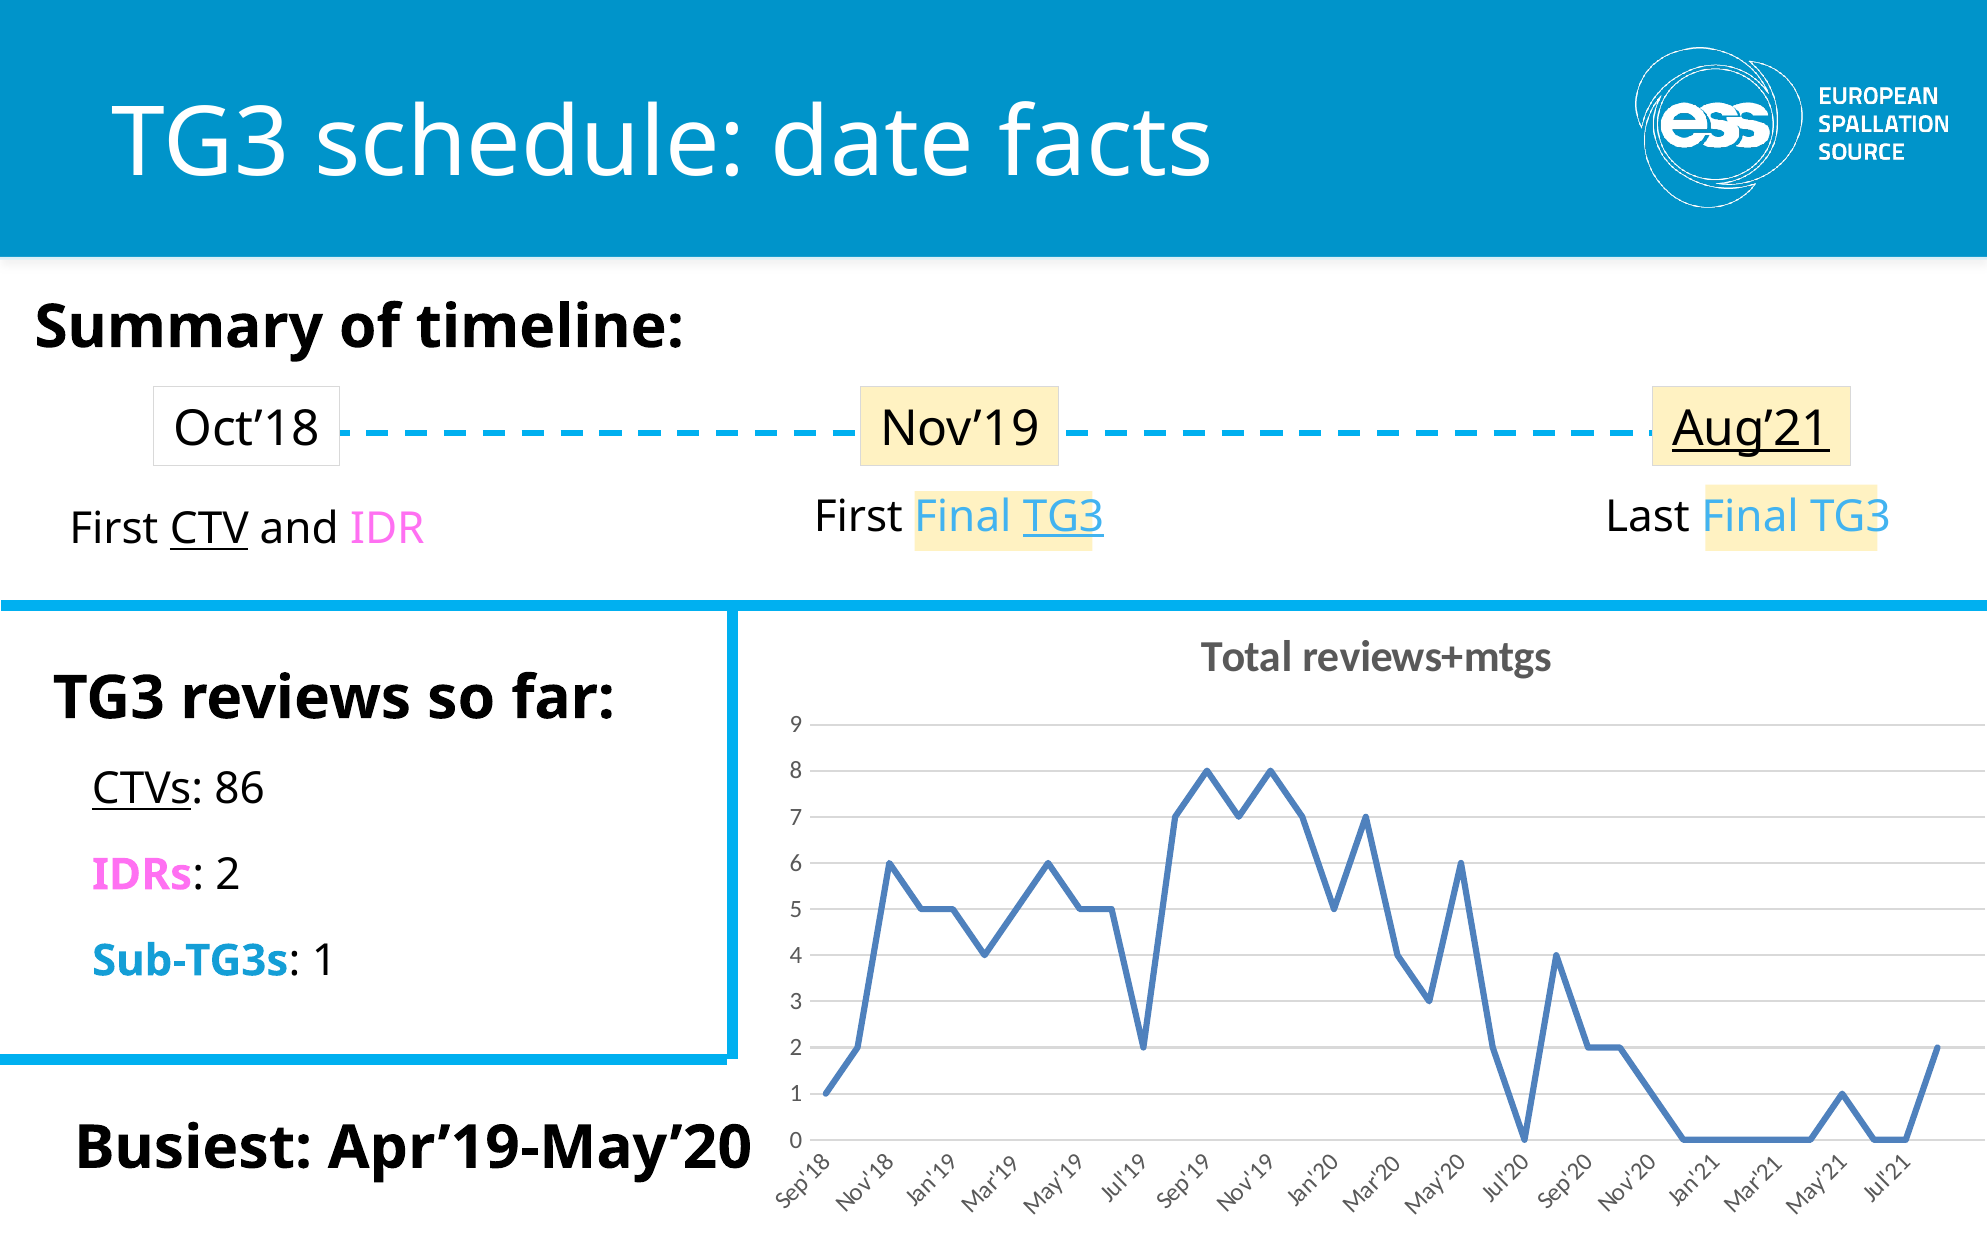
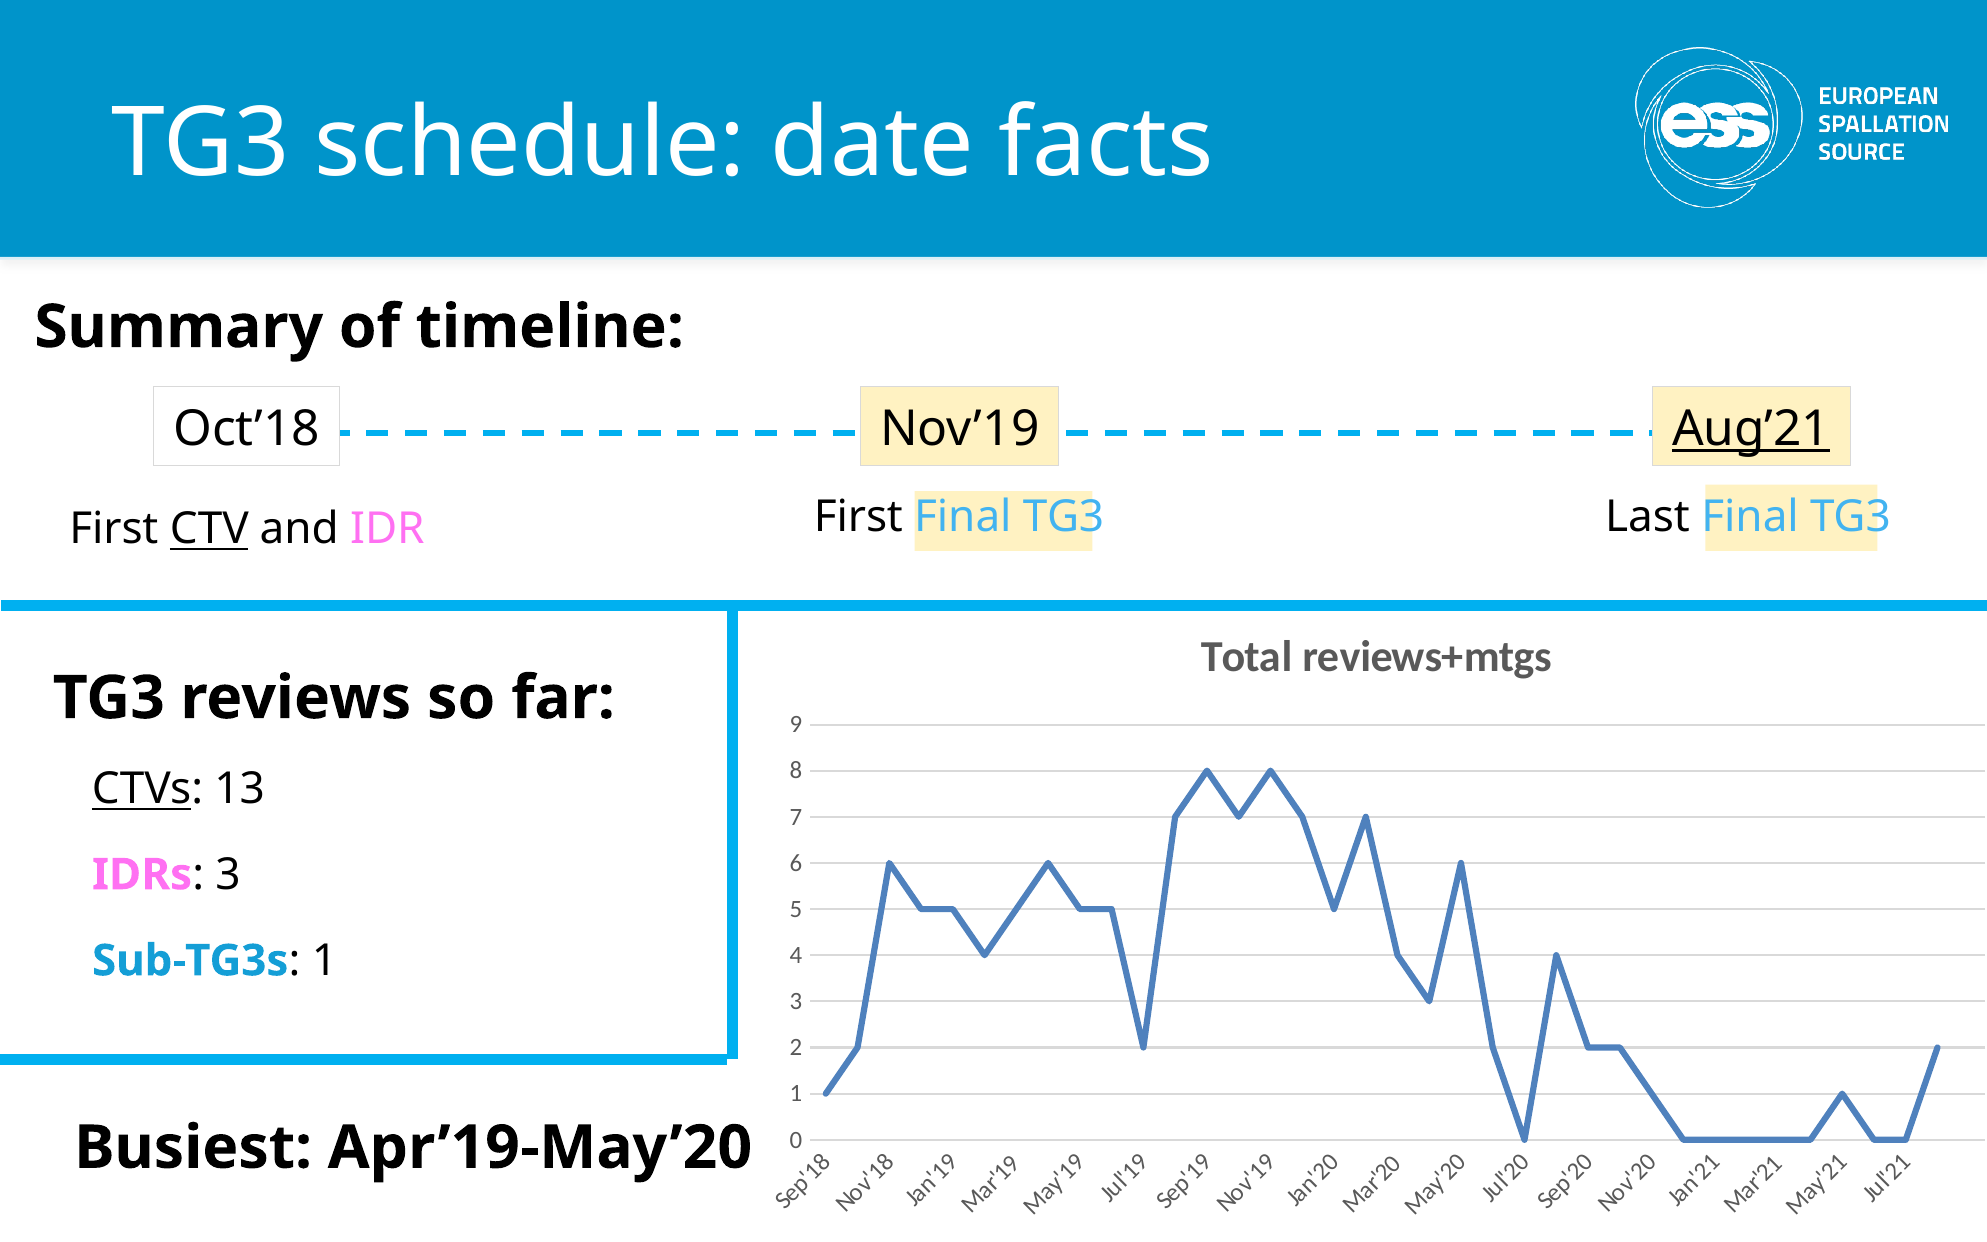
TG3 underline: present -> none (1063, 517)
86: 86 -> 13 (240, 789)
IDRs 2: 2 -> 3 (228, 875)
